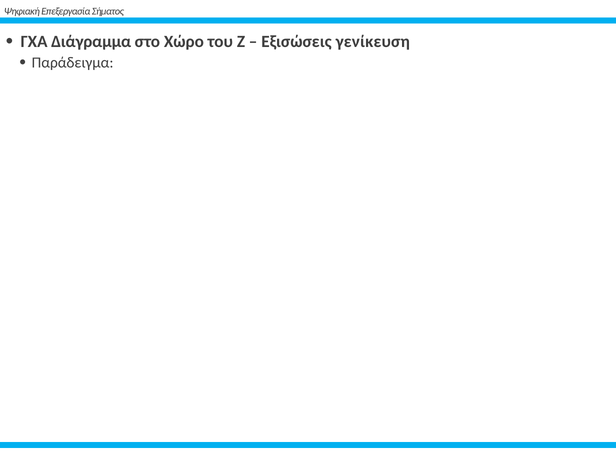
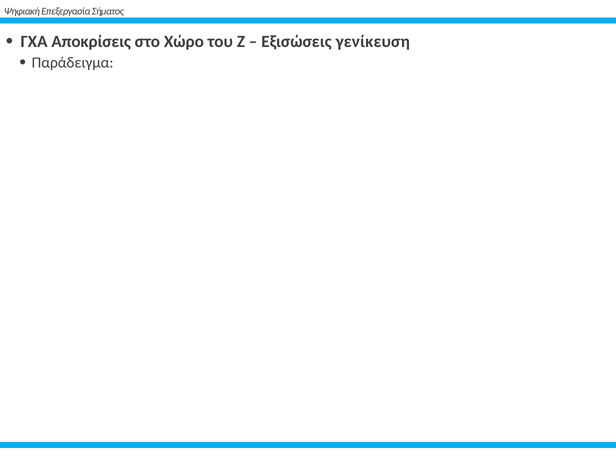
Διάγραμμα: Διάγραμμα -> Αποκρίσεις (91, 42)
